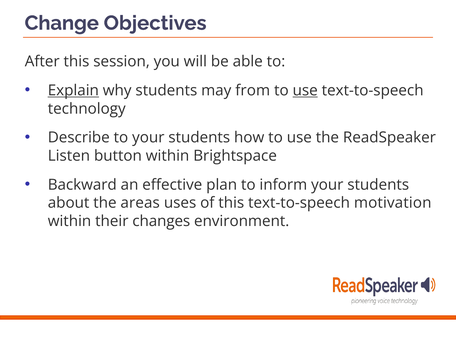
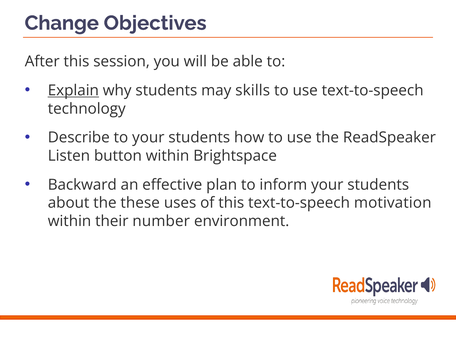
from: from -> skills (253, 90)
use underline: present -> none (305, 90)
areas: areas -> these (140, 203)
changes: changes -> number (161, 221)
